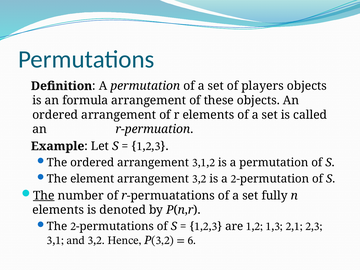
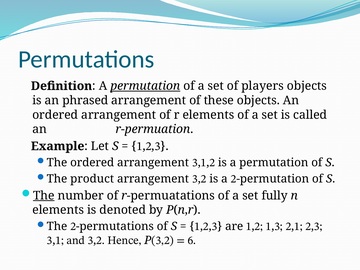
permutation underline: none -> present (145, 86)
formula: formula -> phrased (85, 100)
element: element -> product (92, 179)
